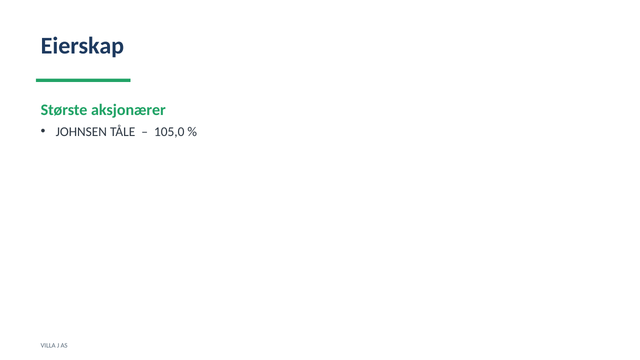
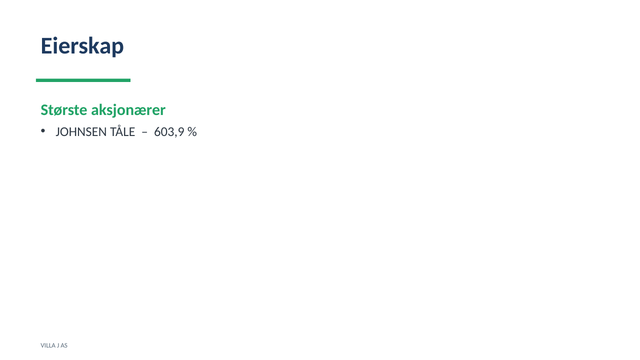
105,0: 105,0 -> 603,9 (169, 132)
